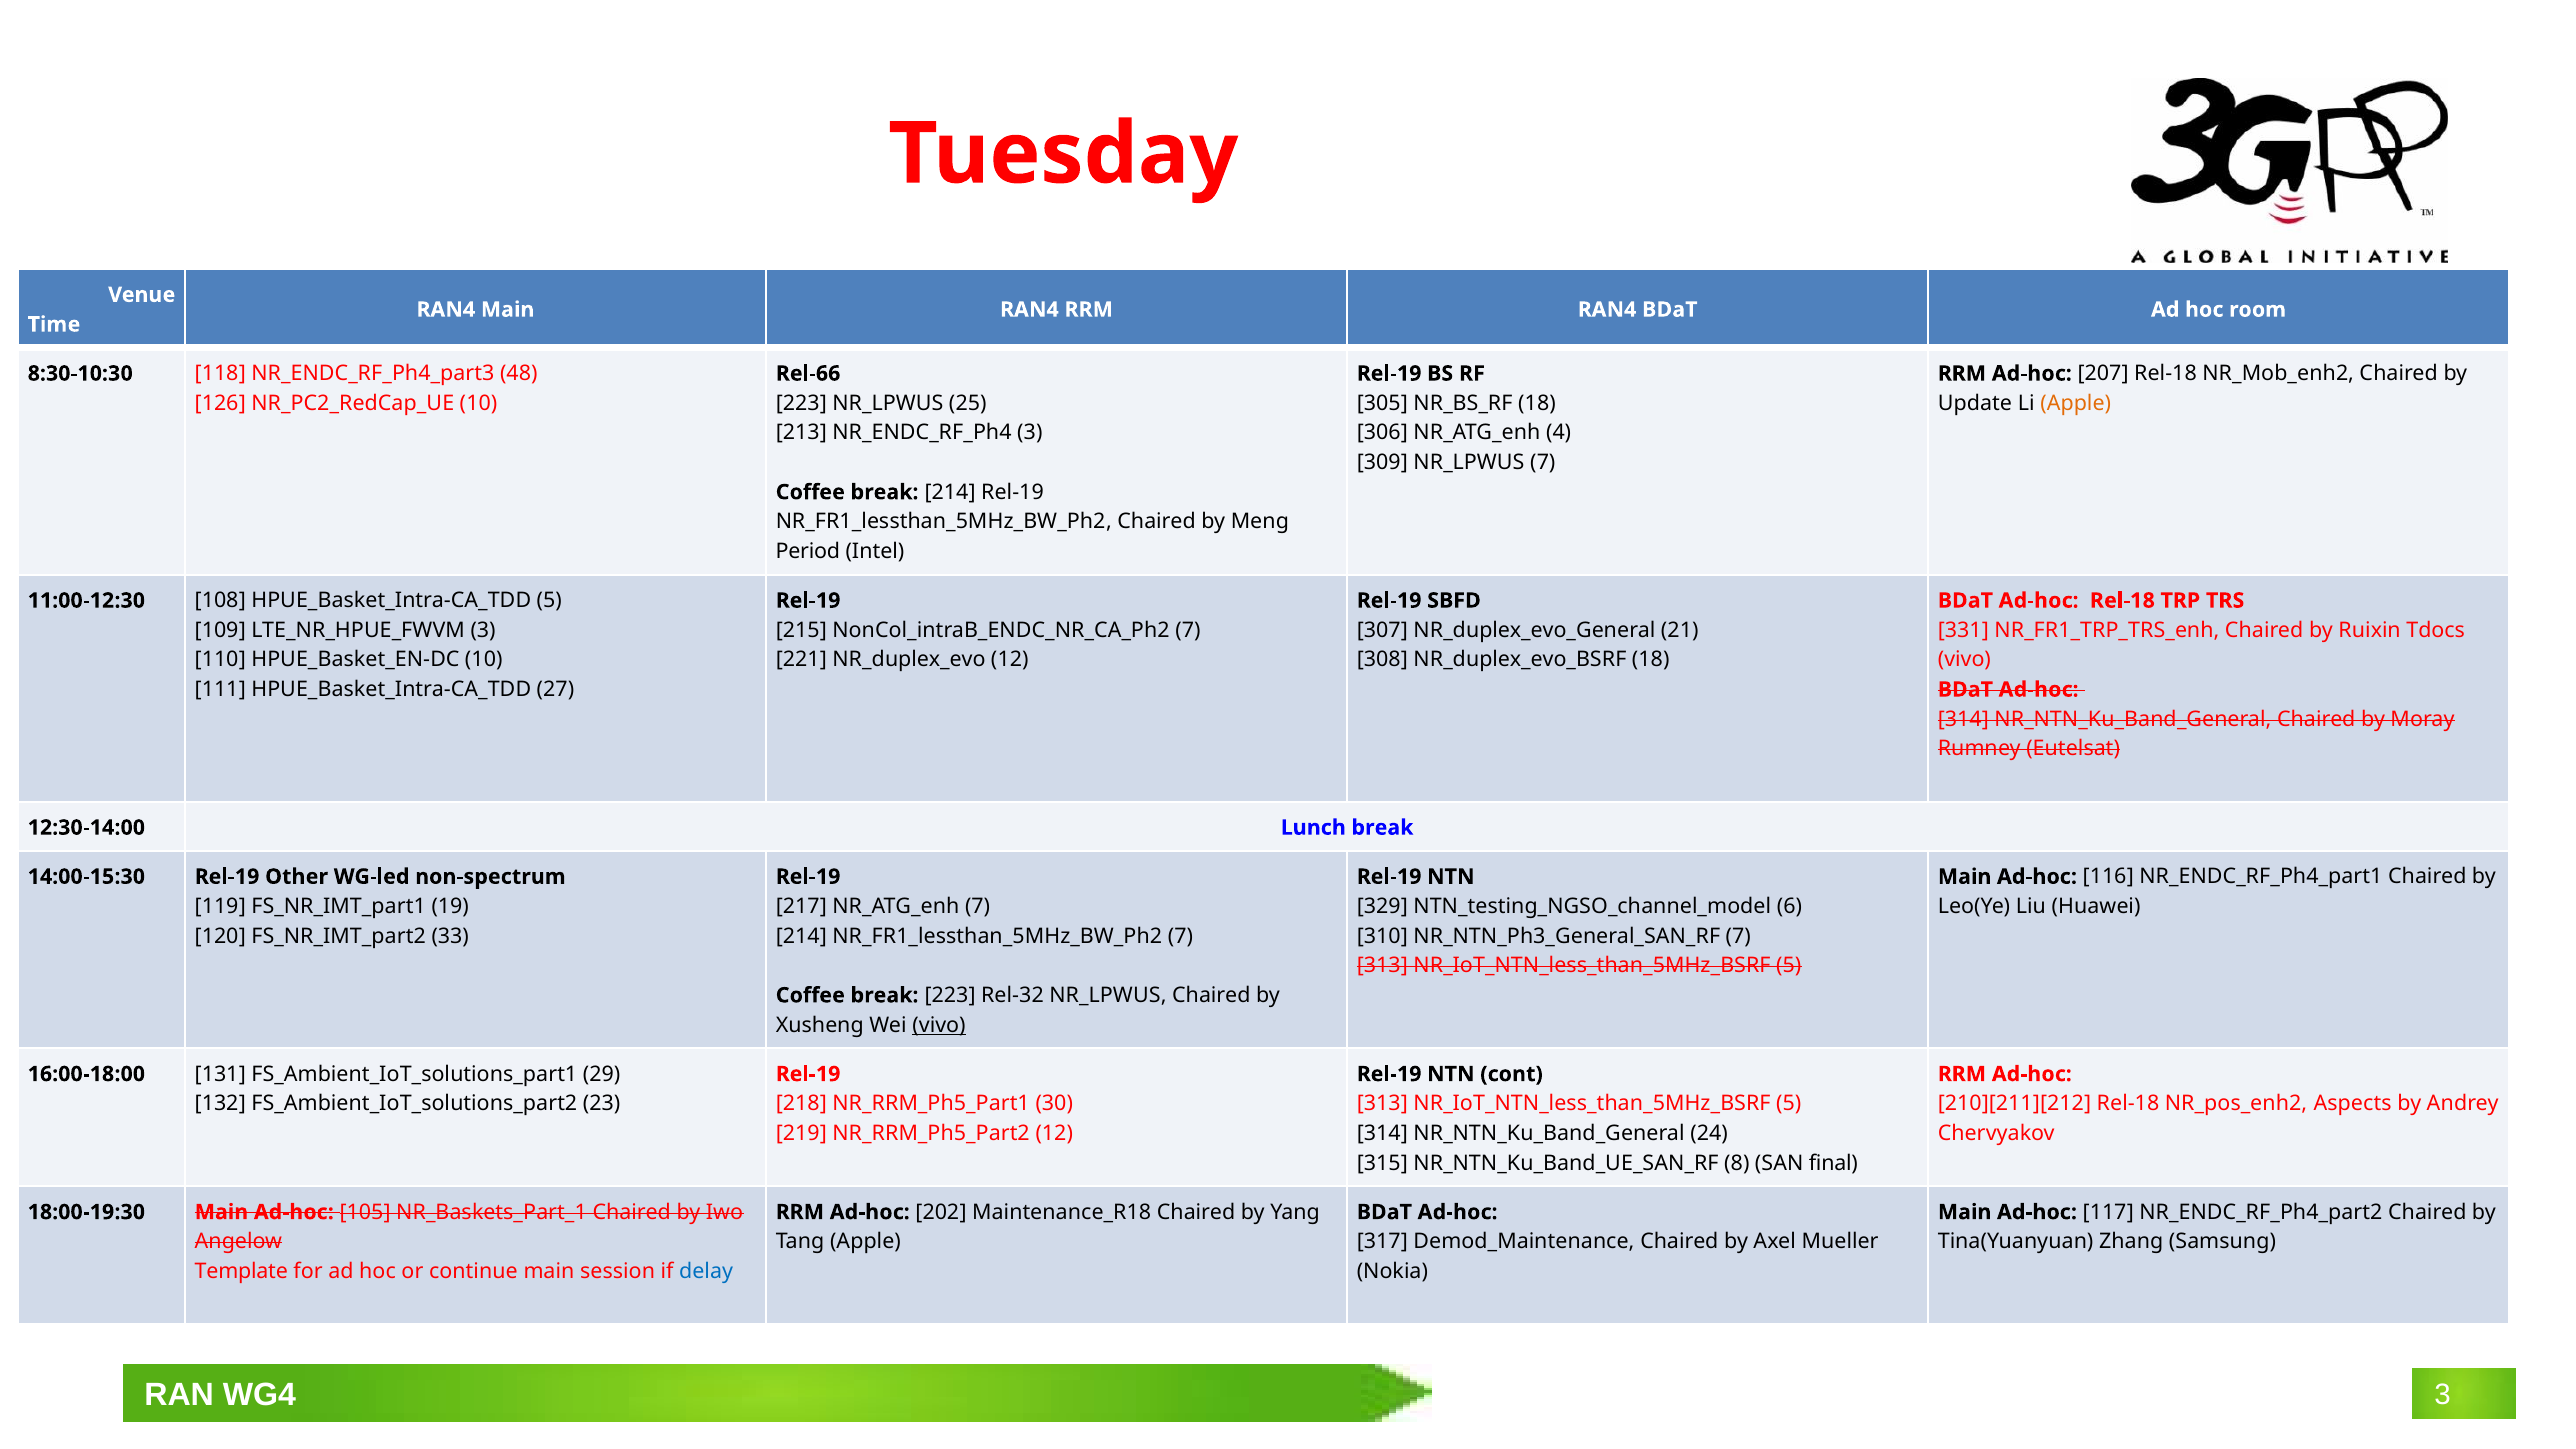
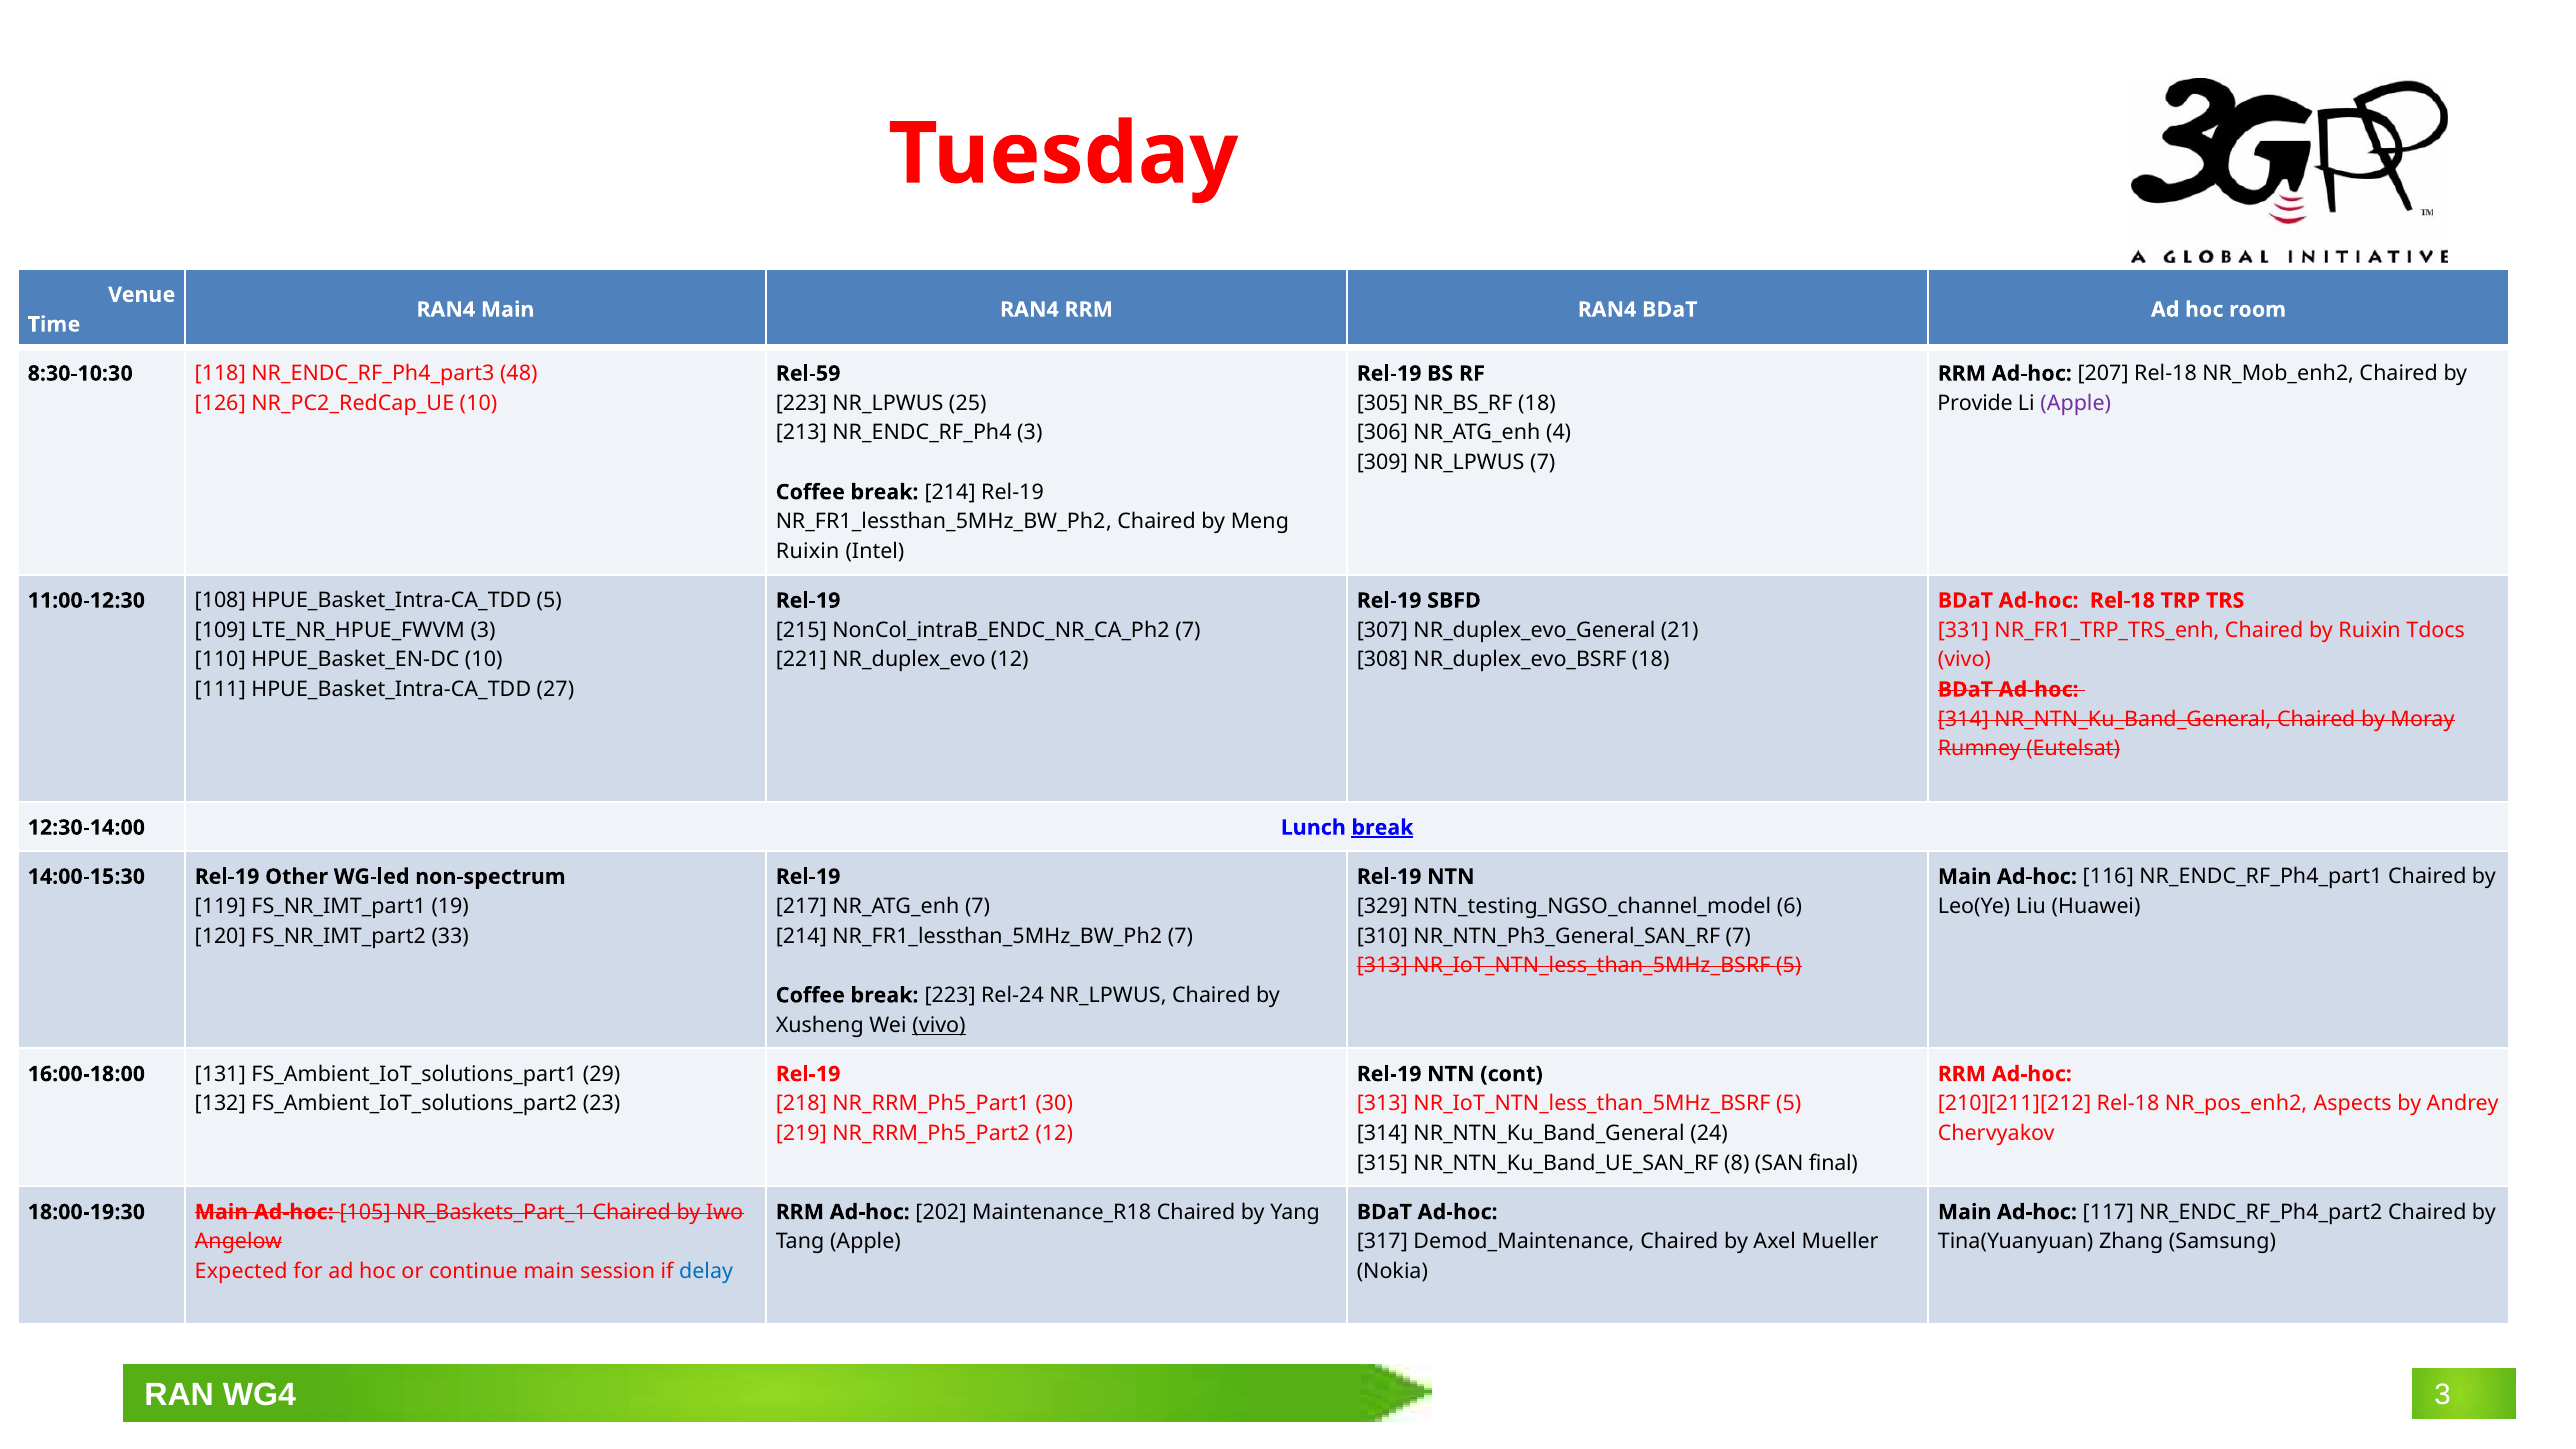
Rel-66: Rel-66 -> Rel-59 (808, 374)
Update: Update -> Provide (1975, 403)
Apple colour: orange -> purple (2076, 403)
Period: Period -> Ruixin (808, 552)
break underline: none -> present (1382, 828)
Rel-32: Rel-32 -> Rel-24 (1012, 995)
Template: Template -> Expected (241, 1271)
